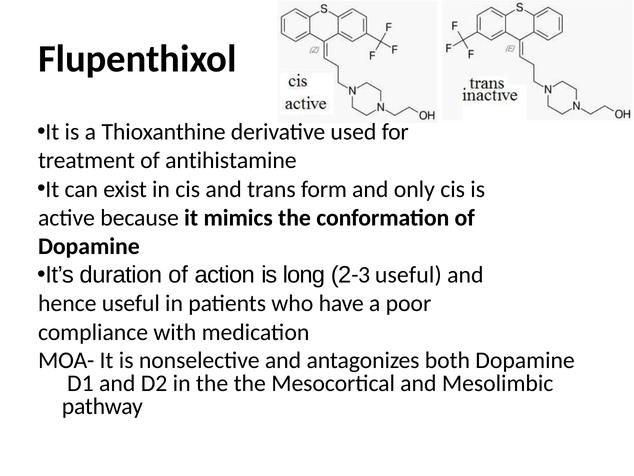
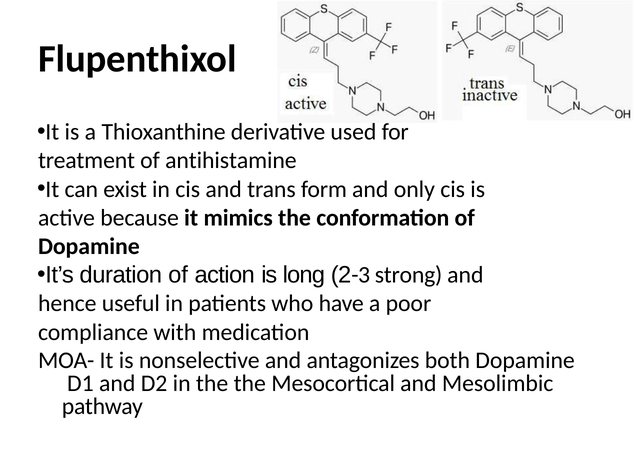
2-3 useful: useful -> strong (409, 275)
